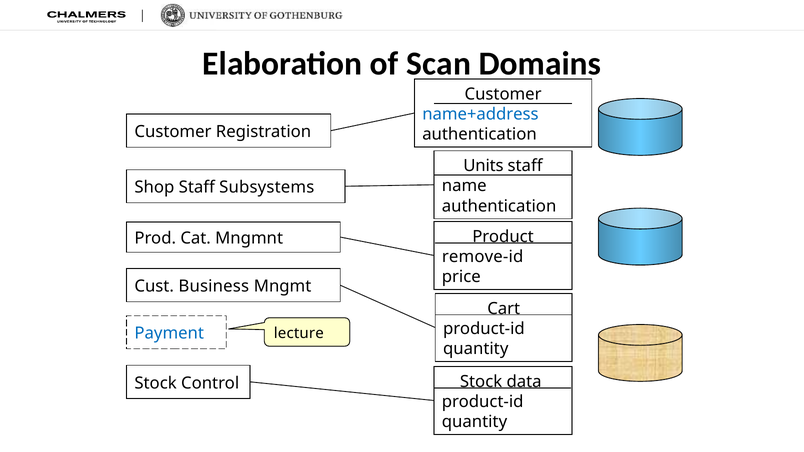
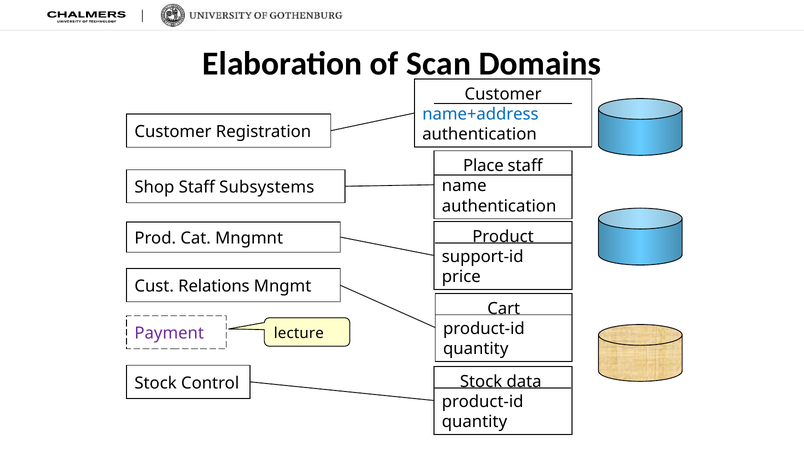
Units: Units -> Place (483, 166)
remove-id: remove-id -> support-id (483, 257)
Business: Business -> Relations (214, 287)
Payment colour: blue -> purple (169, 334)
